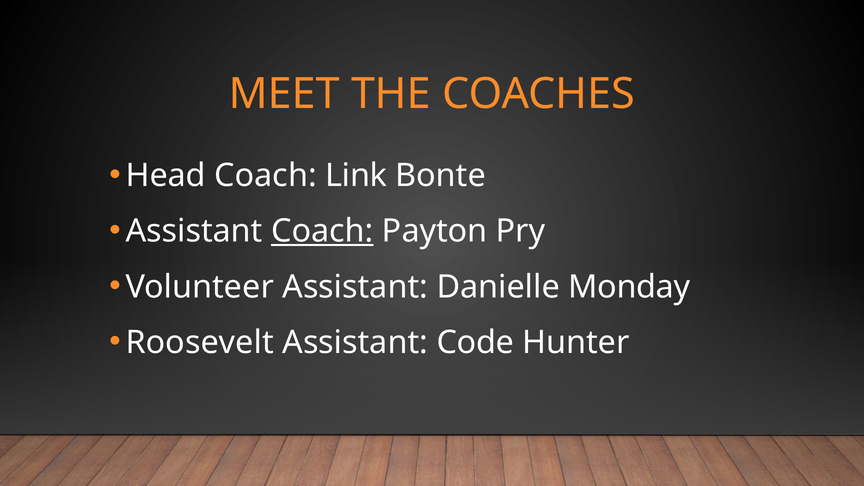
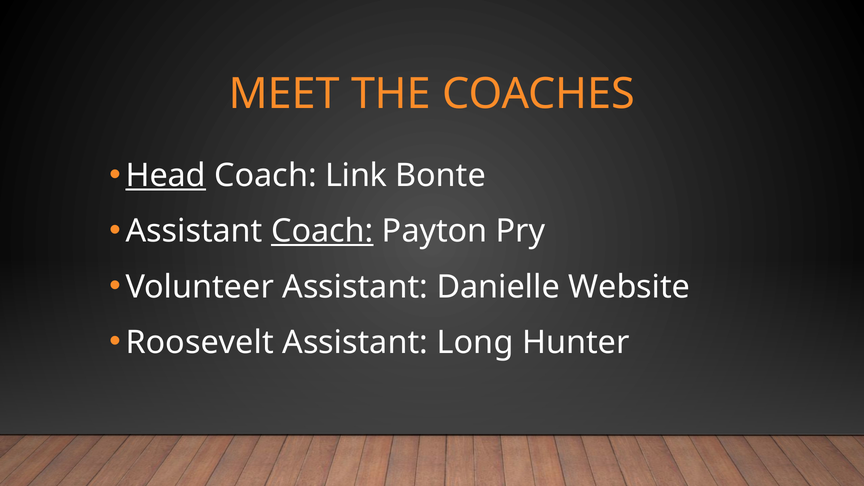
Head underline: none -> present (166, 176)
Monday: Monday -> Website (629, 287)
Code: Code -> Long (475, 342)
